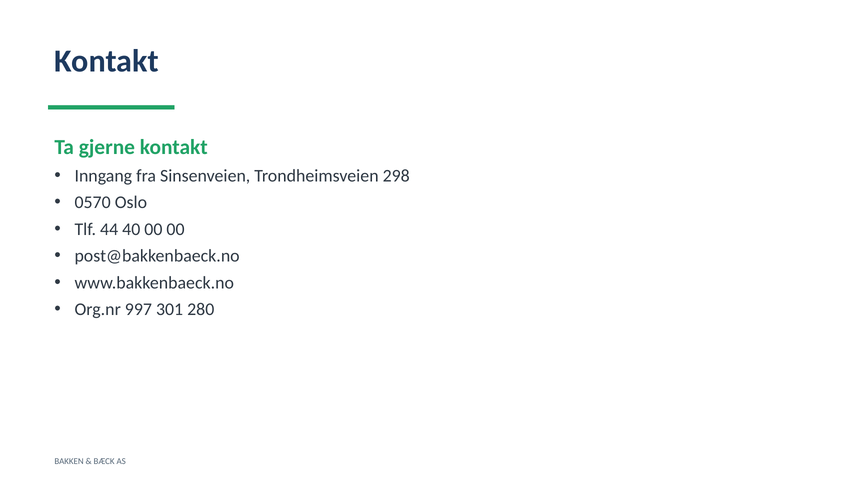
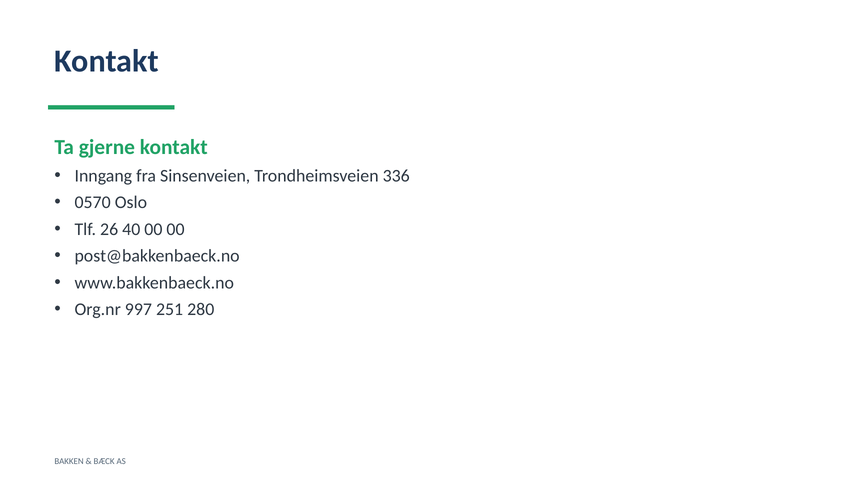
298: 298 -> 336 (396, 176)
44: 44 -> 26 (109, 230)
301: 301 -> 251 (170, 310)
